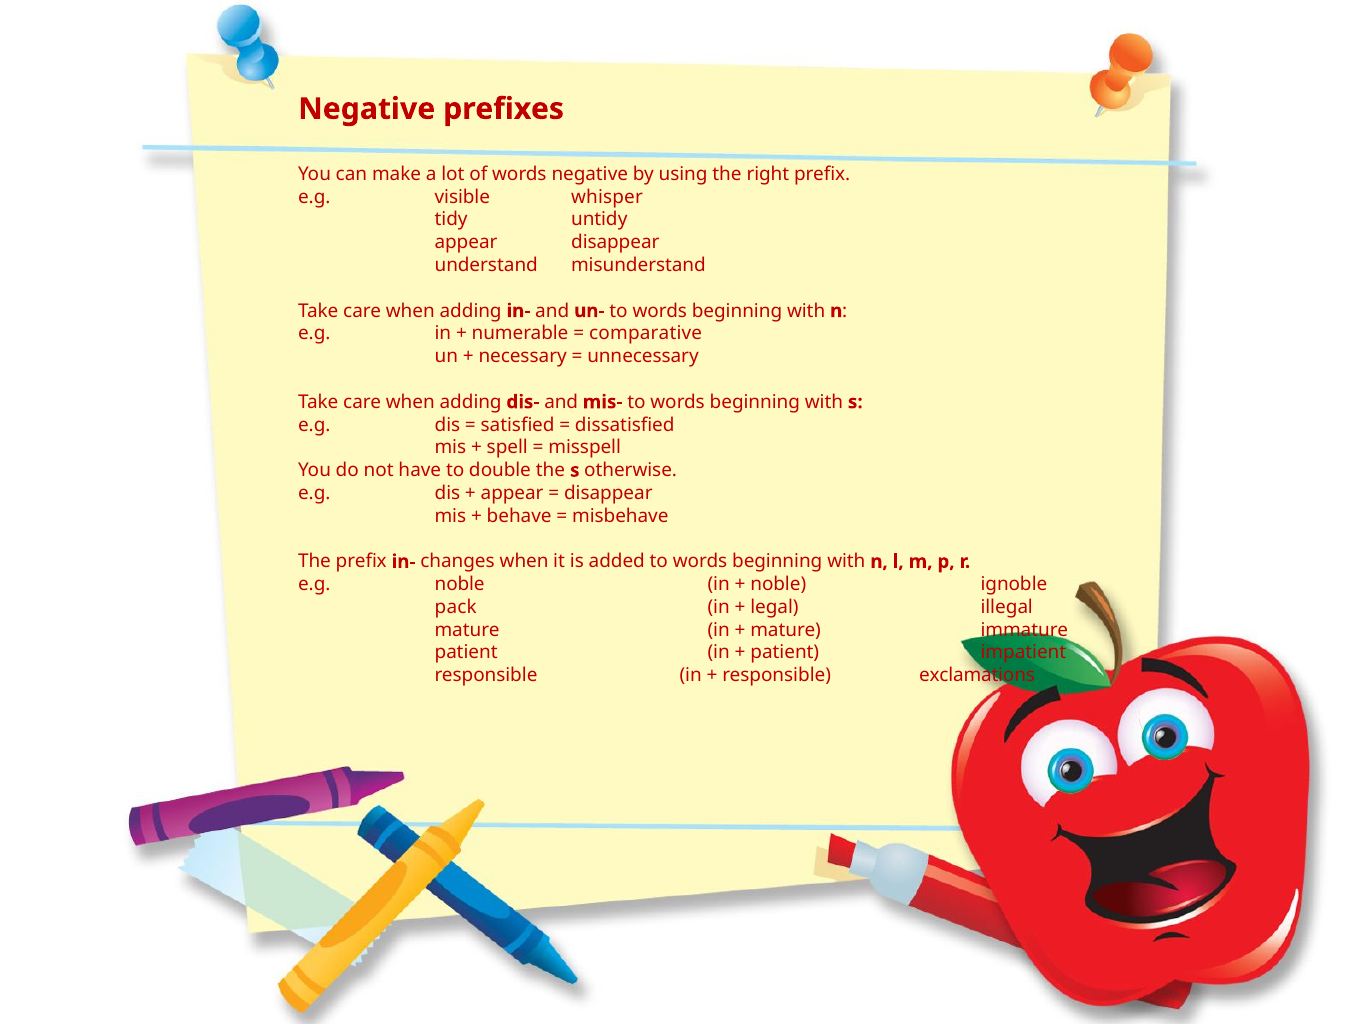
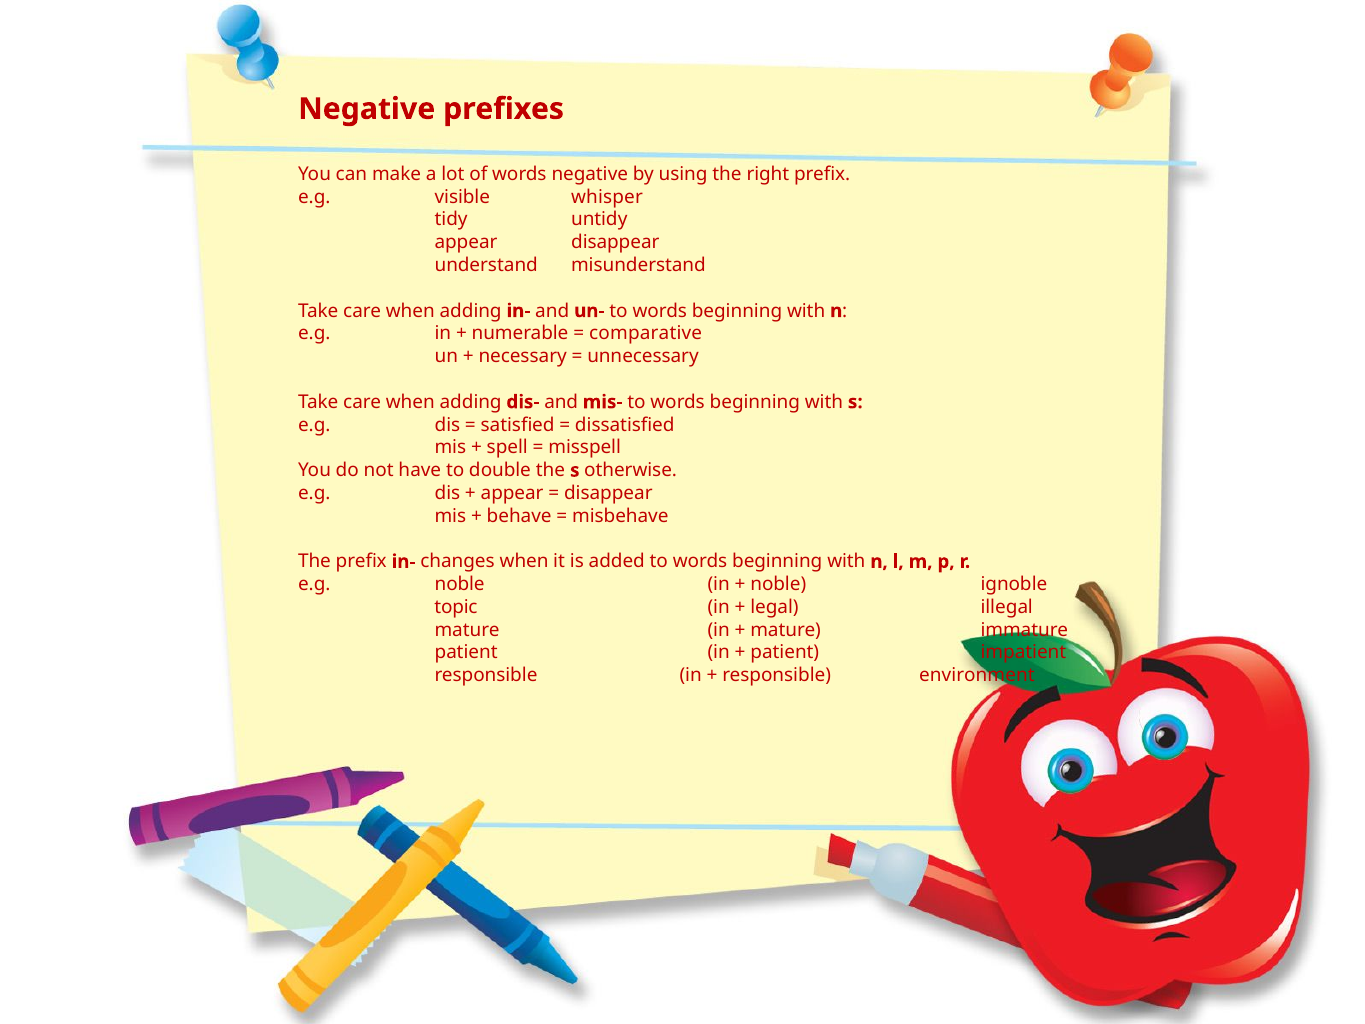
pack: pack -> topic (456, 607)
exclamations: exclamations -> environment (977, 675)
